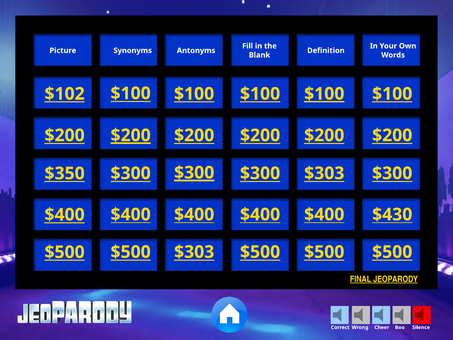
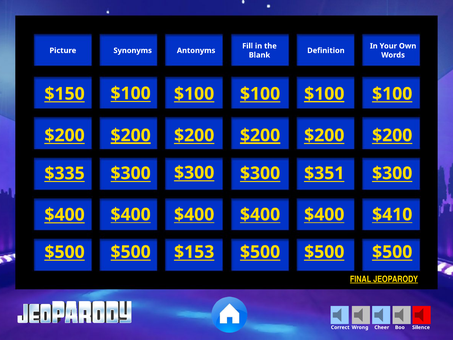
$102: $102 -> $150 (65, 94)
$200 underline: none -> present (260, 135)
$350: $350 -> $335 (65, 173)
$300 underline: present -> none (194, 173)
$300 $303: $303 -> $351 (324, 173)
$430: $430 -> $410 (392, 214)
$500 $303: $303 -> $153 (194, 252)
